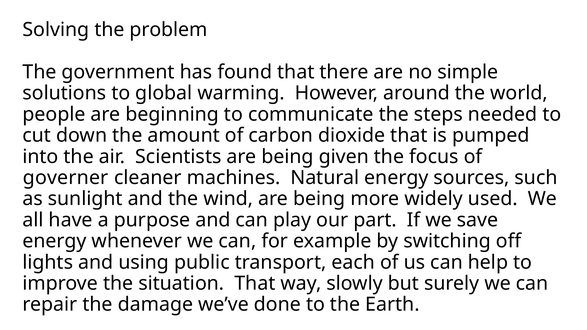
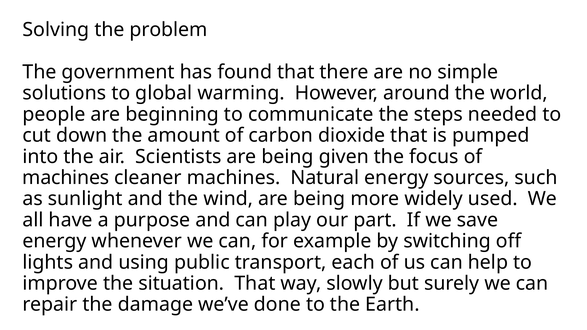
governer: governer -> machines (66, 178)
